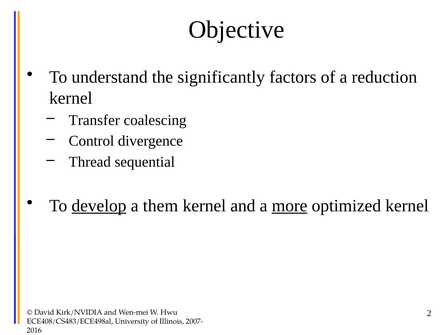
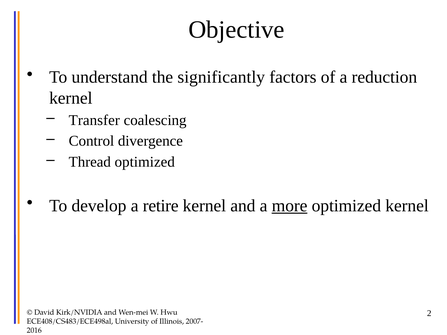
Thread sequential: sequential -> optimized (145, 162)
develop underline: present -> none (99, 206)
them: them -> retire (161, 206)
